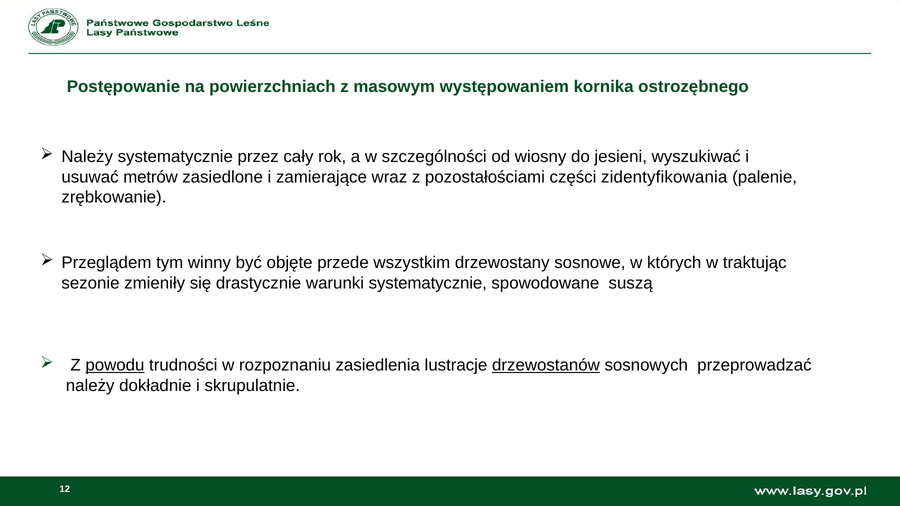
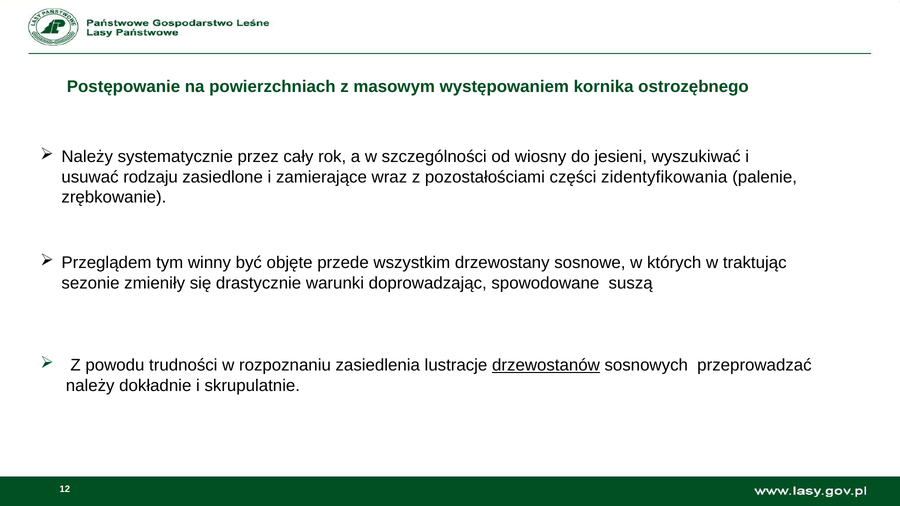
metrów: metrów -> rodzaju (151, 177)
warunki systematycznie: systematycznie -> doprowadzając (428, 283)
powodu underline: present -> none (115, 366)
